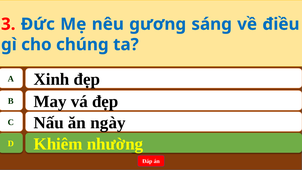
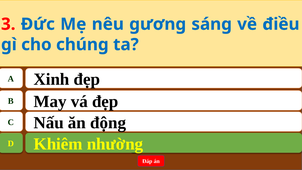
ngày: ngày -> động (108, 123)
